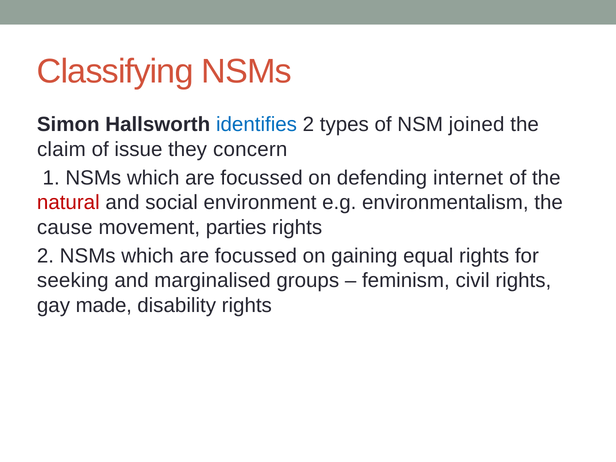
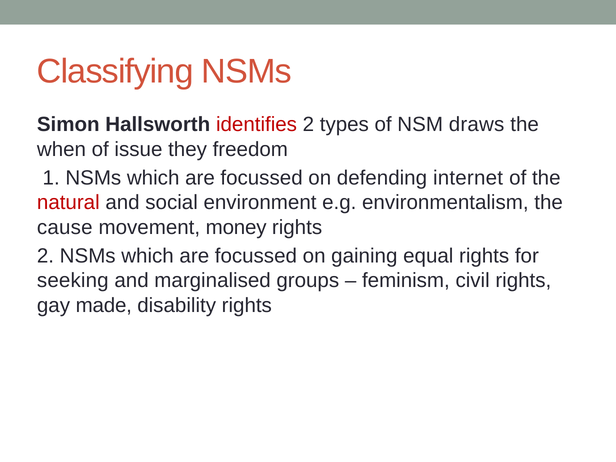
identifies colour: blue -> red (257, 125)
joined: joined -> draws (477, 125)
claim: claim -> when (61, 149)
concern: concern -> freedom (250, 149)
parties: parties -> money (236, 227)
